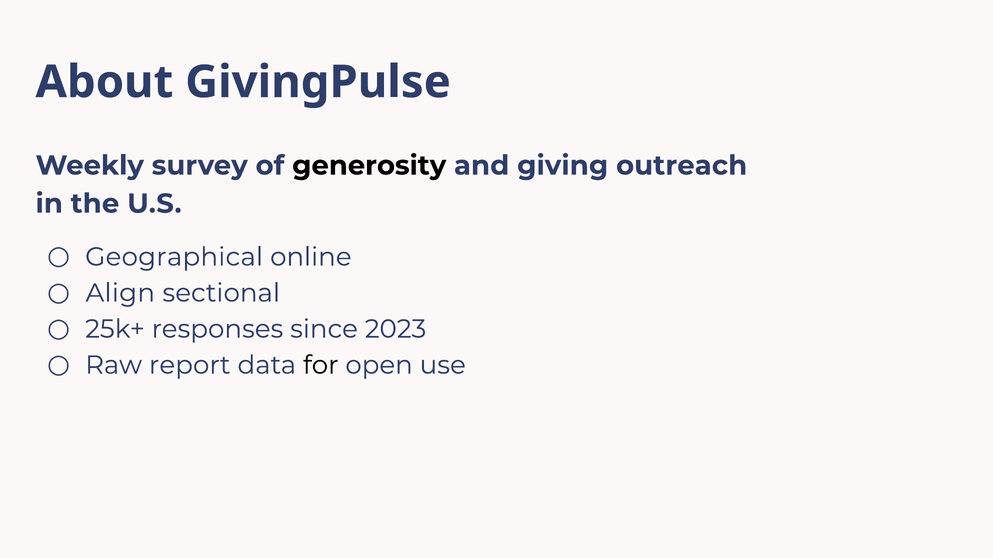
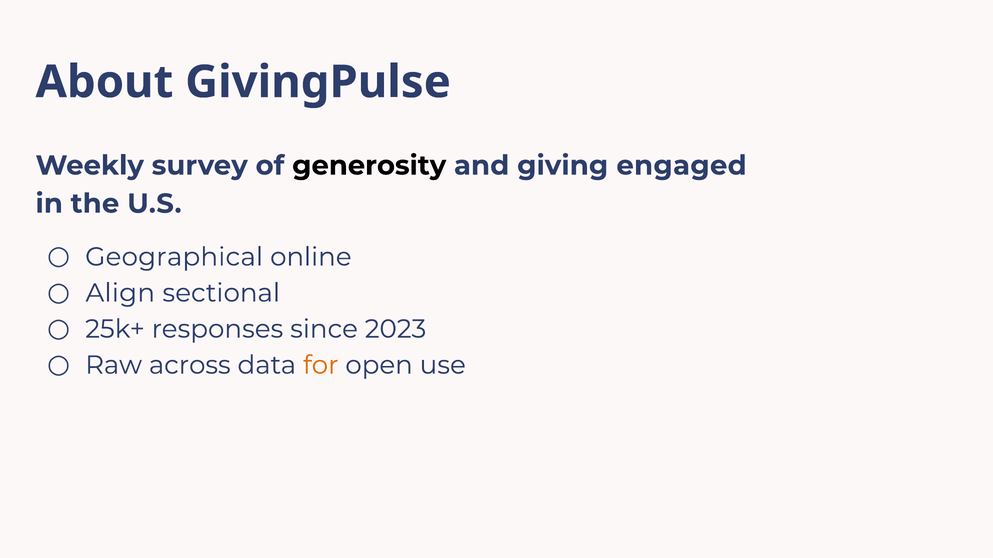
outreach: outreach -> engaged (682, 166)
report: report -> across (190, 365)
for colour: black -> orange (321, 365)
